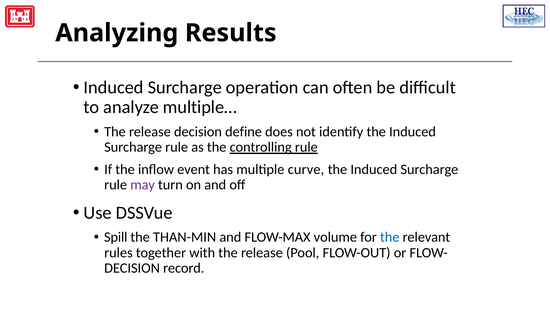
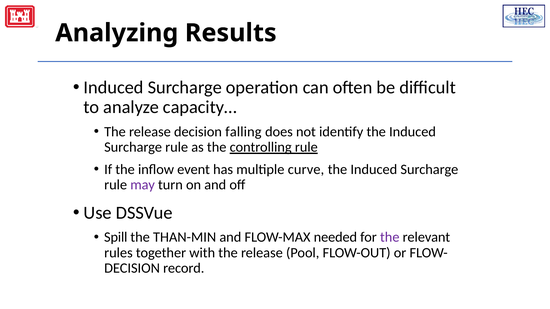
multiple…: multiple… -> capacity… (200, 107)
define: define -> falling (243, 132)
volume: volume -> needed (335, 238)
the colour: blue -> purple (390, 238)
